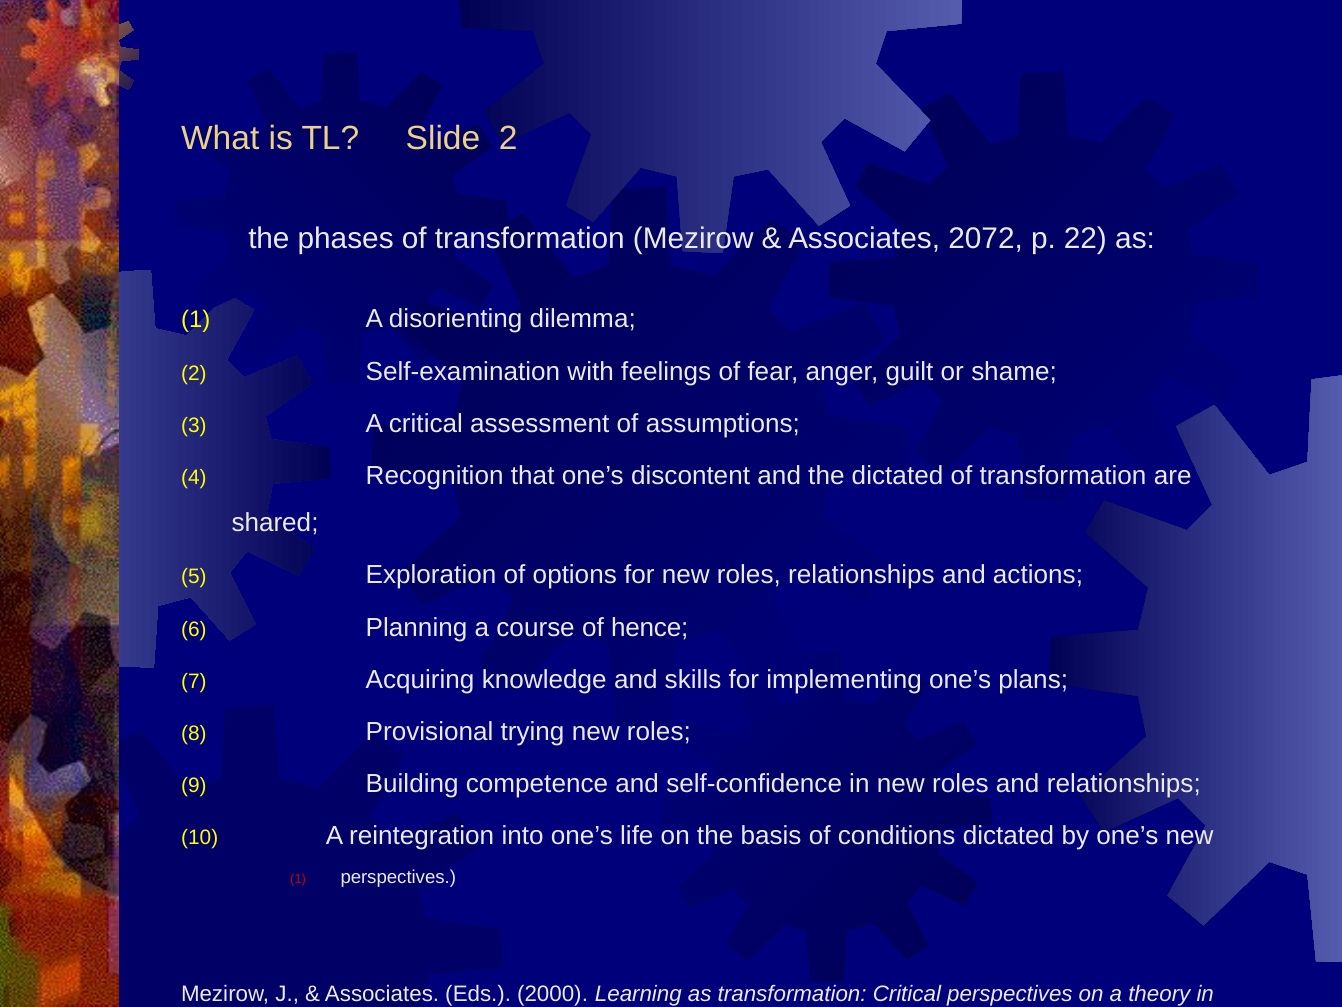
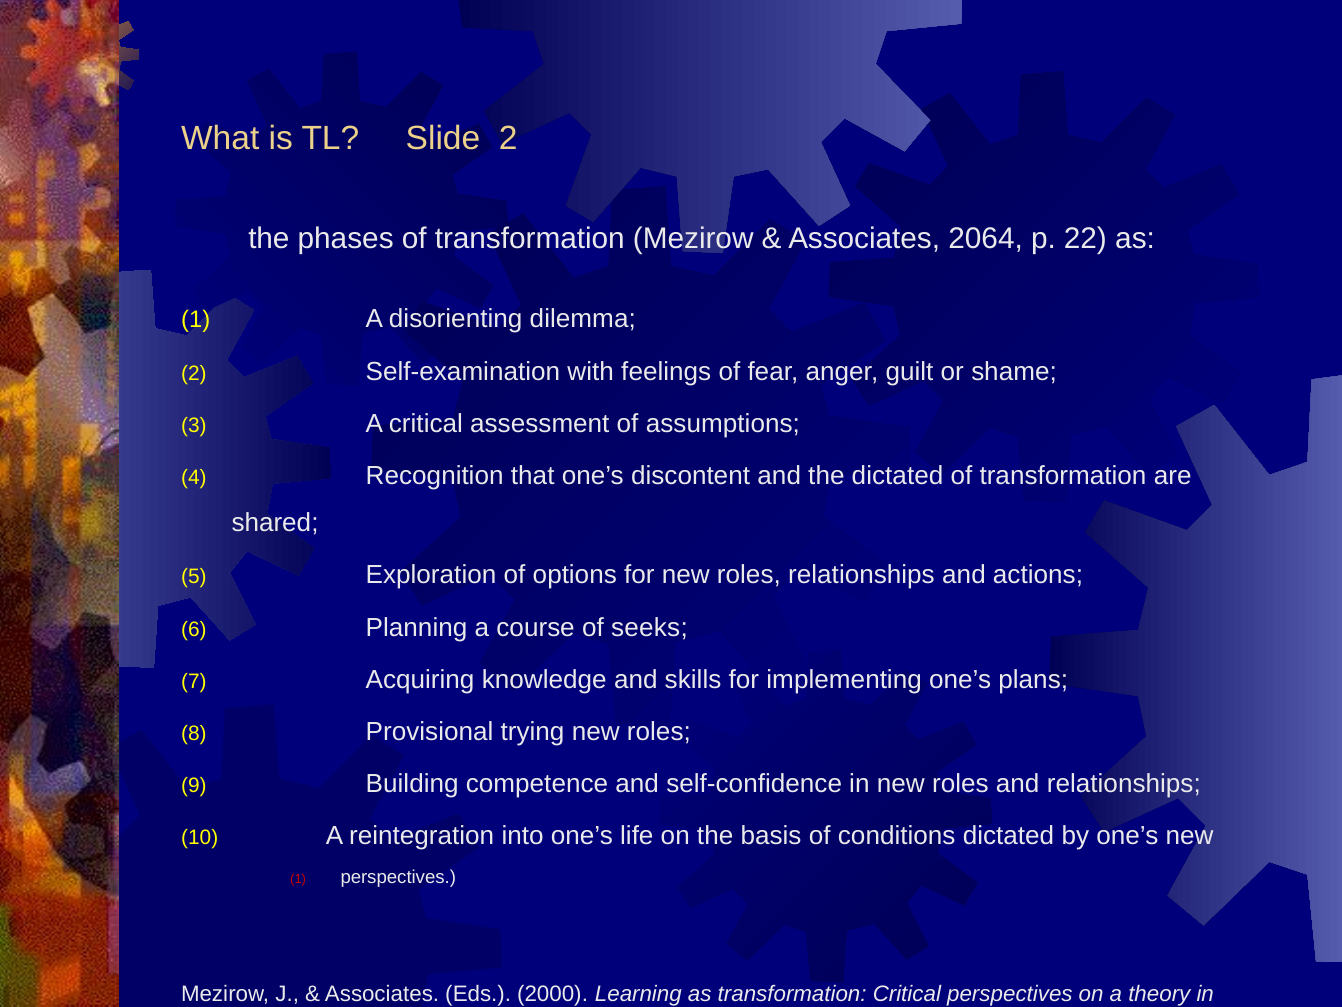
2072: 2072 -> 2064 (986, 239)
hence: hence -> seeks (649, 627)
